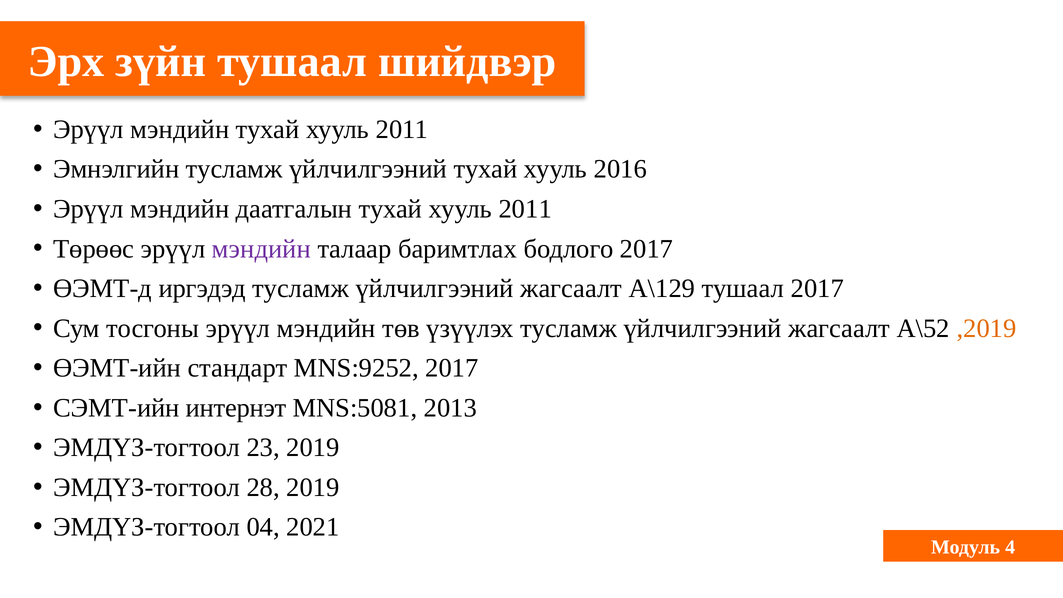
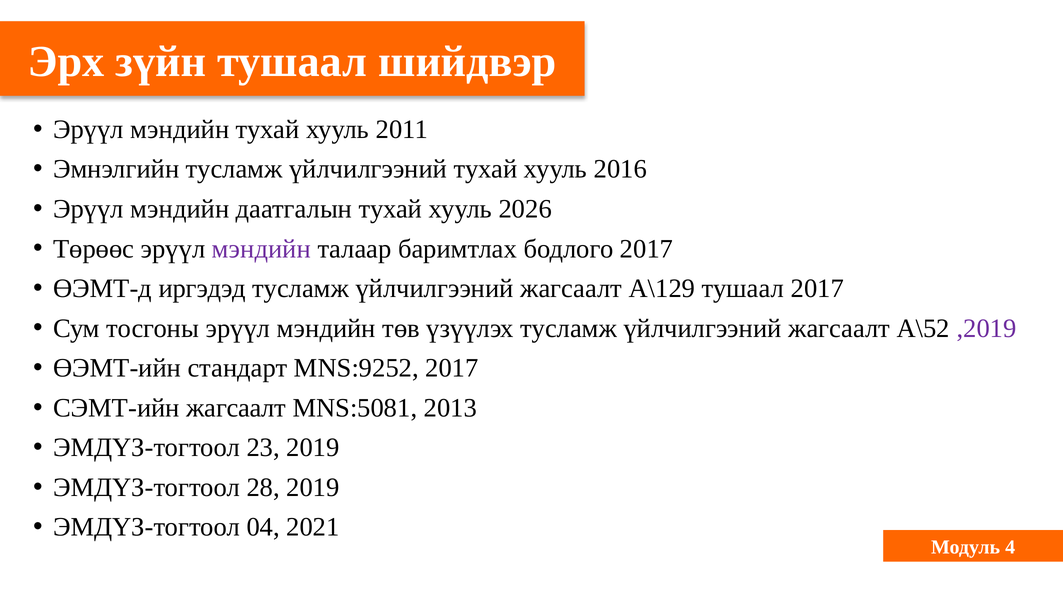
даатгалын тухай хууль 2011: 2011 -> 2026 (525, 209)
,2019 colour: orange -> purple (987, 328)
СЭМТ-ийн интернэт: интернэт -> жагсаалт (236, 408)
